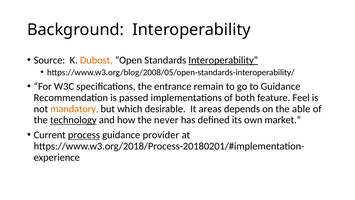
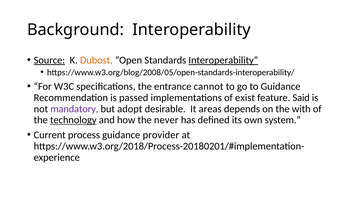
Source underline: none -> present (49, 60)
remain: remain -> cannot (209, 86)
both: both -> exist (245, 98)
Feel: Feel -> Said (301, 98)
mandatory colour: orange -> purple (74, 109)
which: which -> adopt (130, 109)
able: able -> with (301, 109)
market: market -> system (283, 120)
process underline: present -> none (84, 135)
